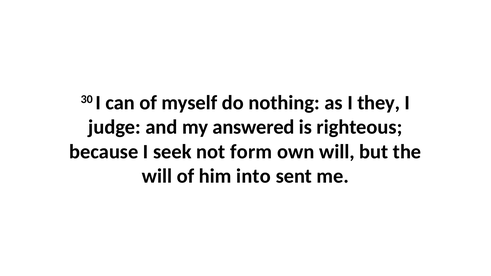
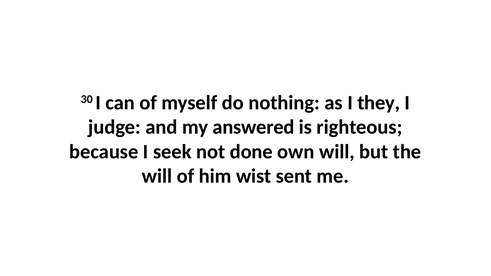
form: form -> done (251, 152)
into: into -> wist (254, 176)
